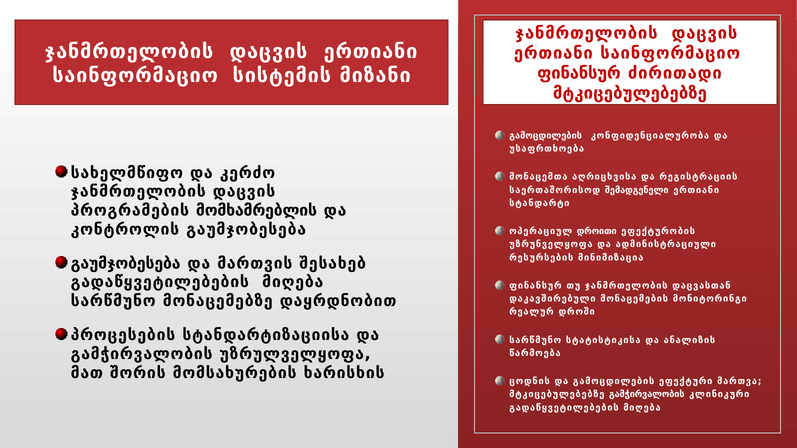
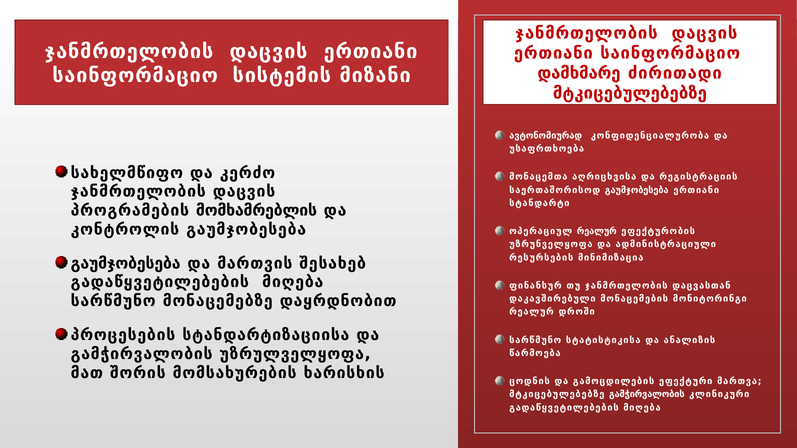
ფინანსურ: ფინანსურ -> დამხმარე (579, 73)
გამოცდილების: გამოცდილების -> ავტონომიურად (546, 136)
საერთაშორისოდ შემადგენელი: შემადგენელი -> გაუმჯობესება (637, 190)
ოპერაციულ დროითი: დროითი -> რეალურ (597, 231)
